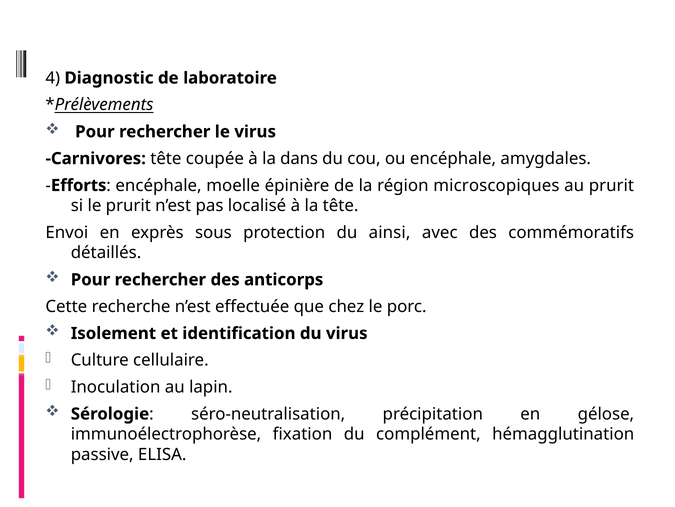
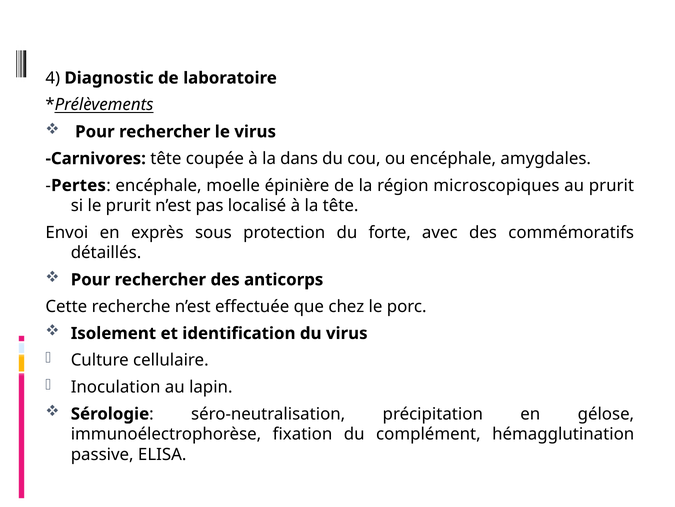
Efforts: Efforts -> Pertes (78, 185)
ainsi: ainsi -> forte (390, 232)
